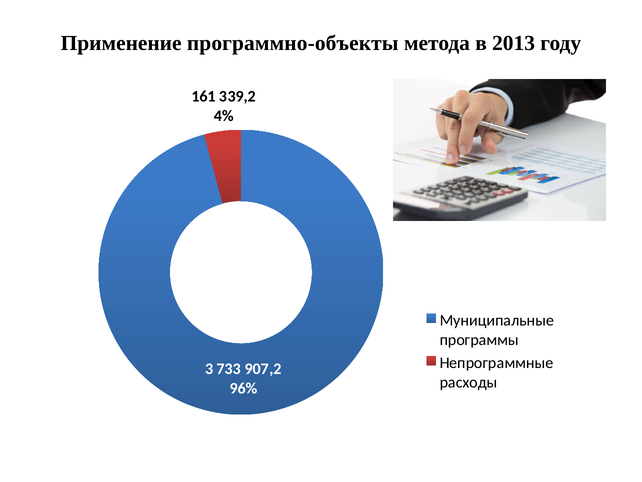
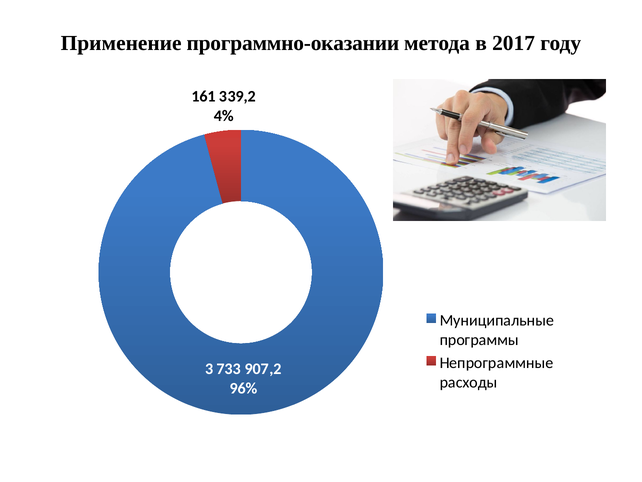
программно-объекты: программно-объекты -> программно-оказании (293, 43)
2013: 2013 -> 2017 (514, 43)
